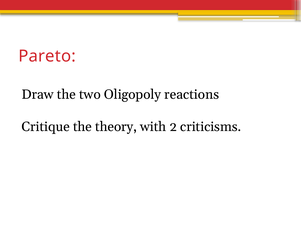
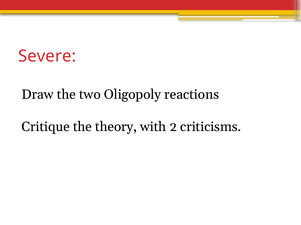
Pareto: Pareto -> Severe (47, 56)
